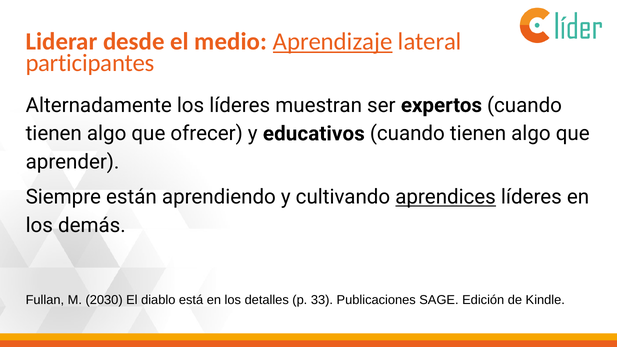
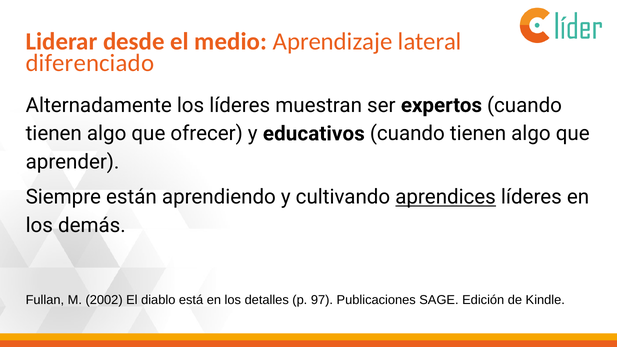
Aprendizaje underline: present -> none (333, 41)
participantes: participantes -> diferenciado (90, 63)
2030: 2030 -> 2002 (104, 300)
33: 33 -> 97 (322, 300)
